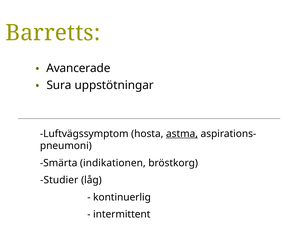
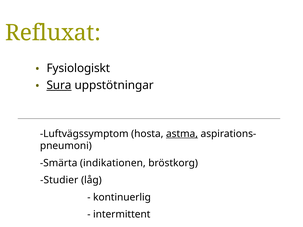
Barretts: Barretts -> Refluxat (53, 33)
Avancerade: Avancerade -> Fysiologiskt (78, 68)
Sura underline: none -> present (59, 85)
